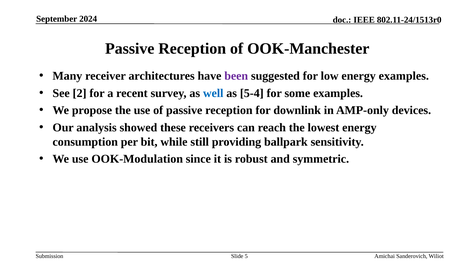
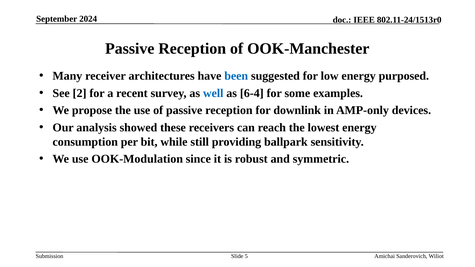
been colour: purple -> blue (236, 76)
energy examples: examples -> purposed (404, 76)
5-4: 5-4 -> 6-4 (252, 93)
